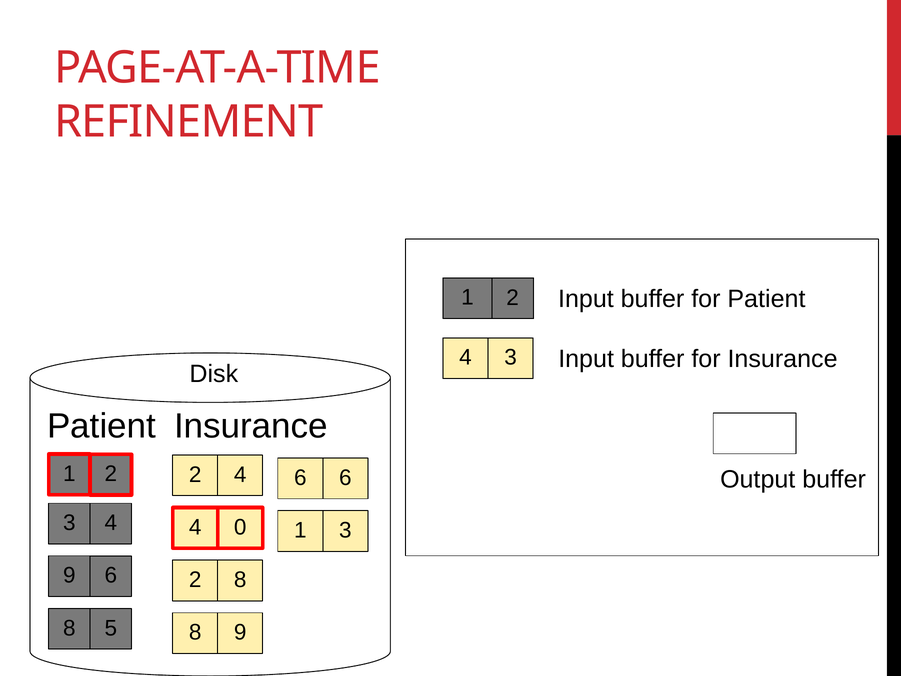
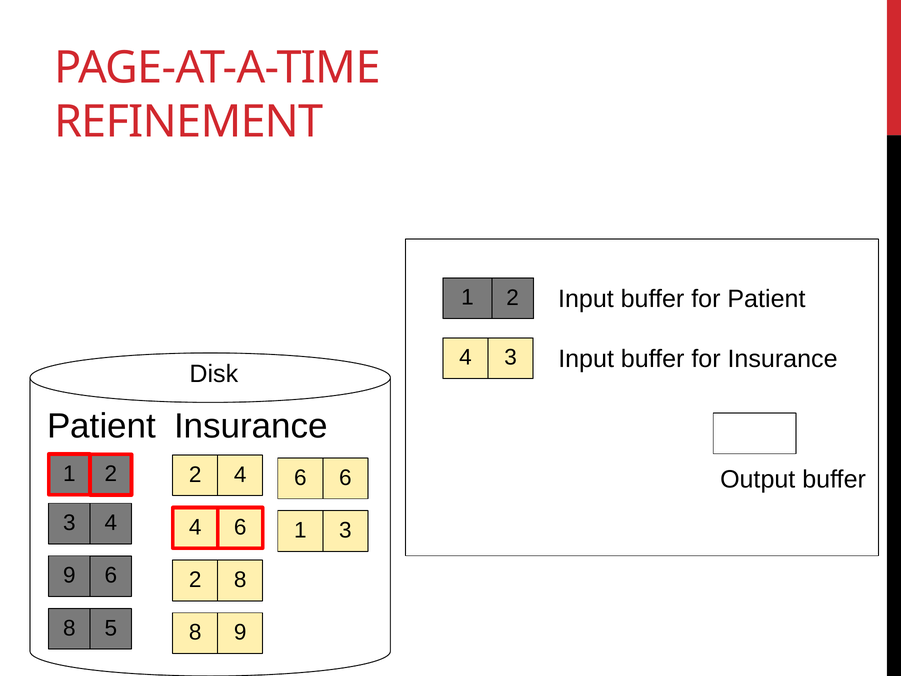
4 0: 0 -> 6 (240, 527)
